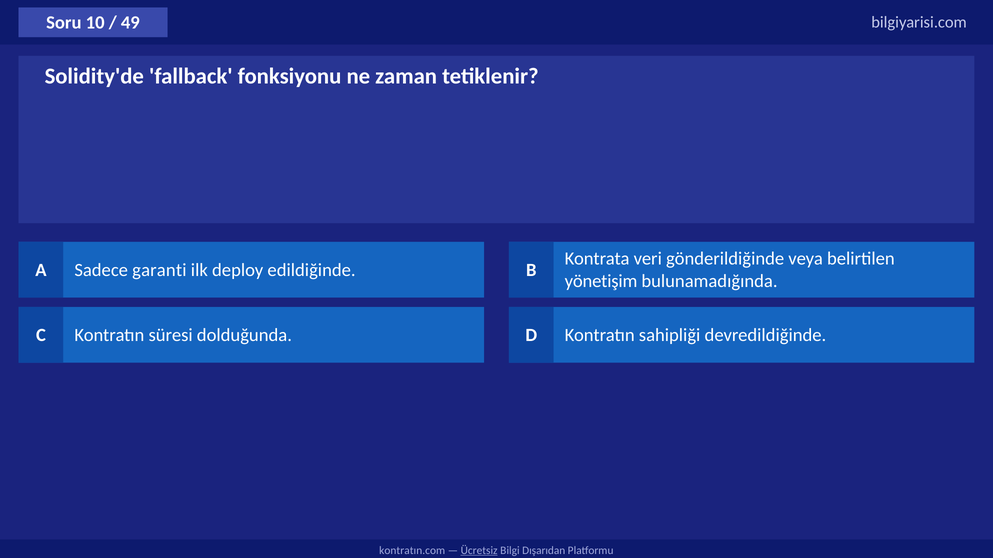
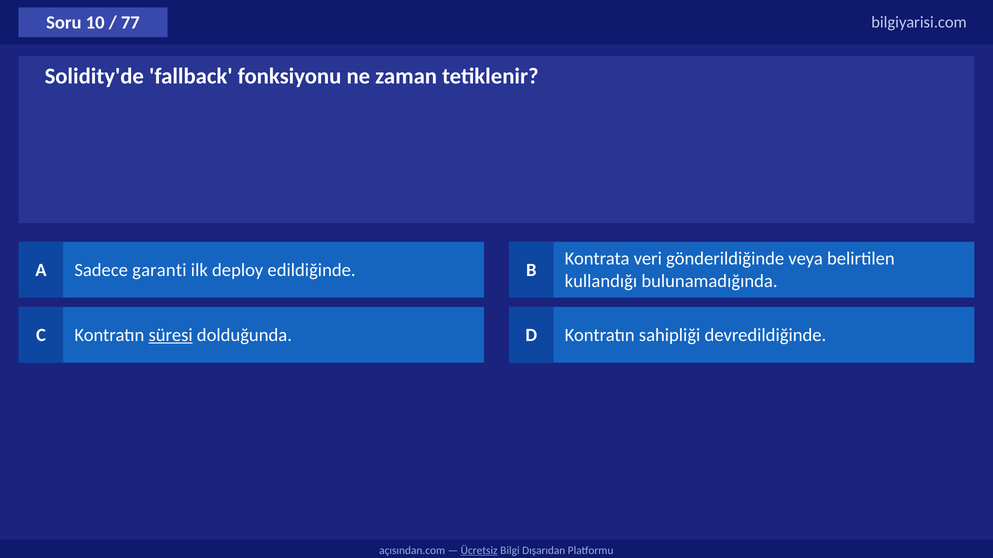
49: 49 -> 77 (130, 23)
yönetişim: yönetişim -> kullandığı (601, 282)
süresi underline: none -> present (171, 335)
kontratın.com: kontratın.com -> açısından.com (412, 551)
